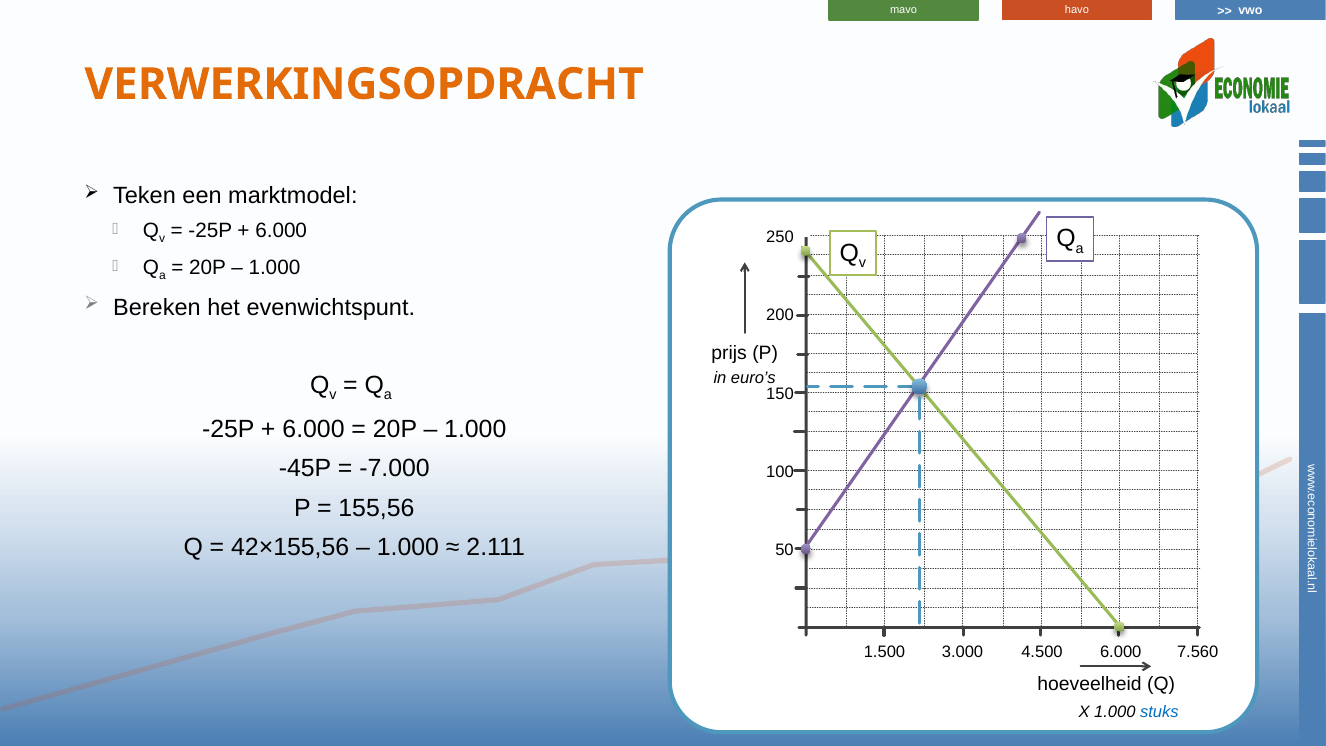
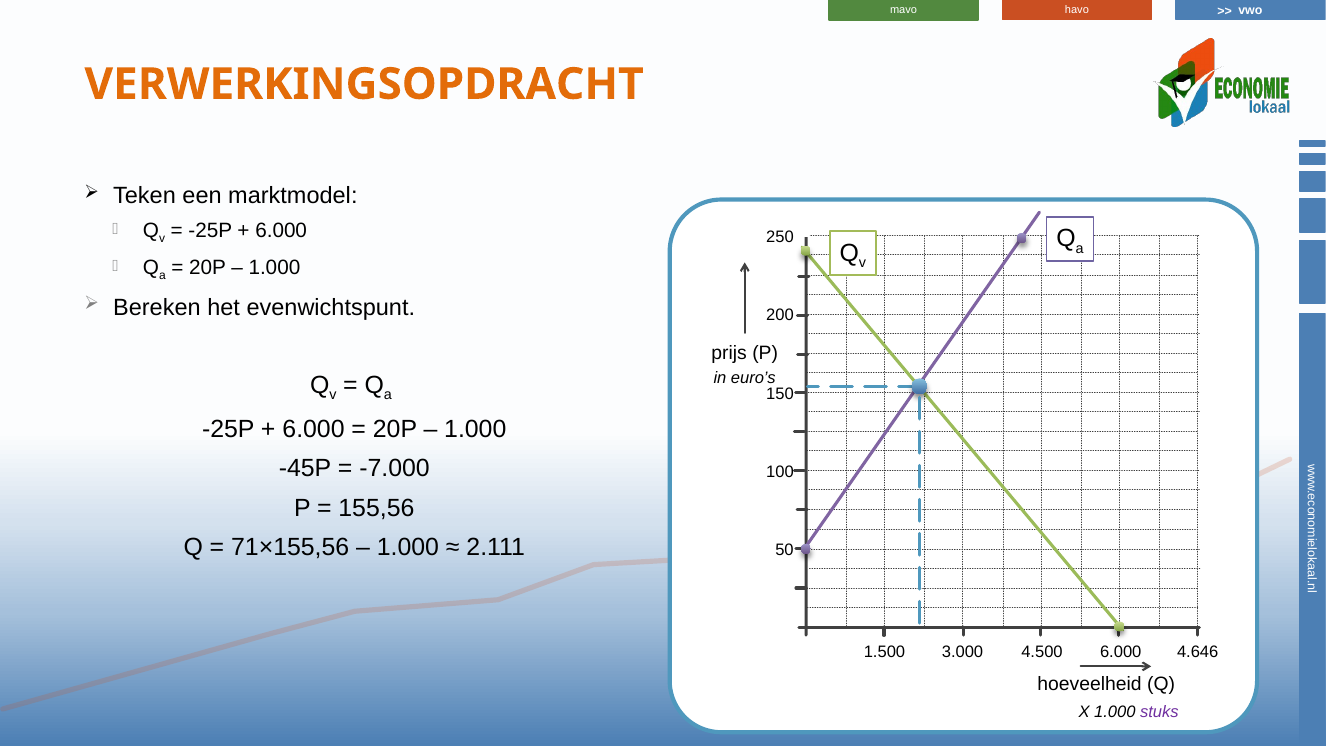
42×155,56: 42×155,56 -> 71×155,56 (290, 547)
7.560: 7.560 -> 4.646 (1198, 651)
stuks colour: blue -> purple (1159, 711)
